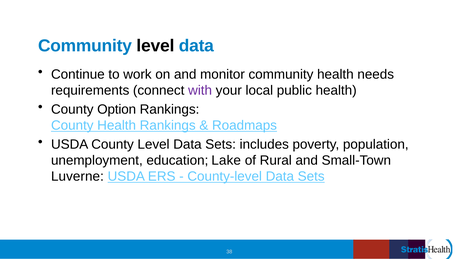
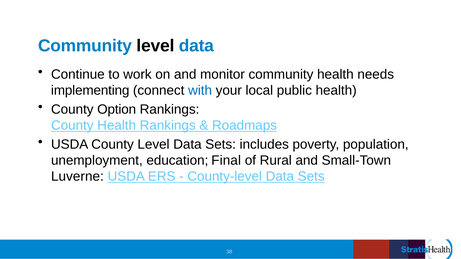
requirements: requirements -> implementing (90, 91)
with colour: purple -> blue (200, 91)
Lake: Lake -> Final (226, 161)
